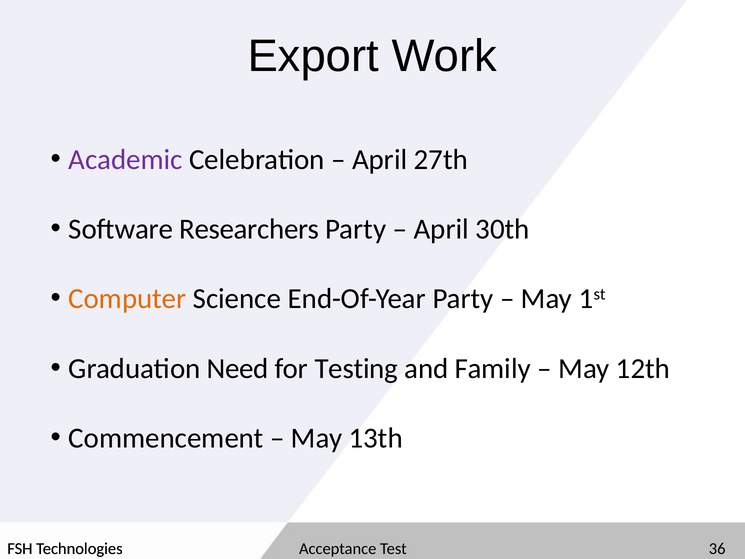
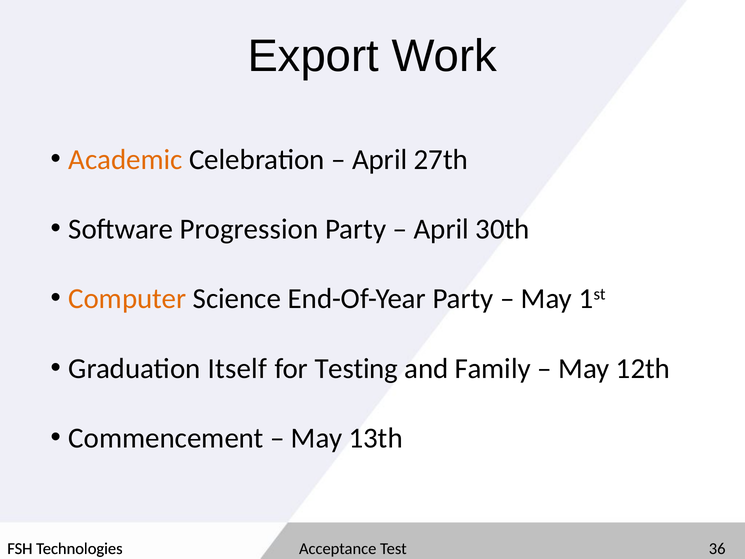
Academic colour: purple -> orange (125, 160)
Researchers: Researchers -> Progression (249, 229)
Need: Need -> Itself (237, 368)
